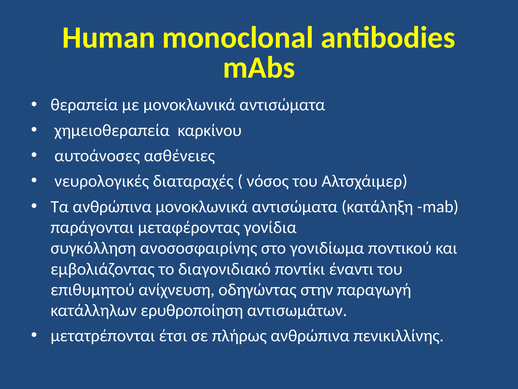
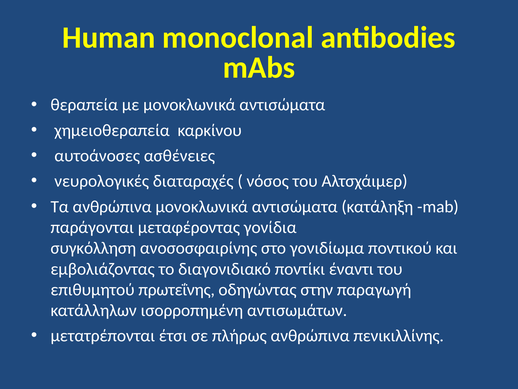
ανίχνευση: ανίχνευση -> πρωτεΐνης (177, 289)
ερυθροποίηση: ερυθροποίηση -> ισορροπημένη (192, 310)
